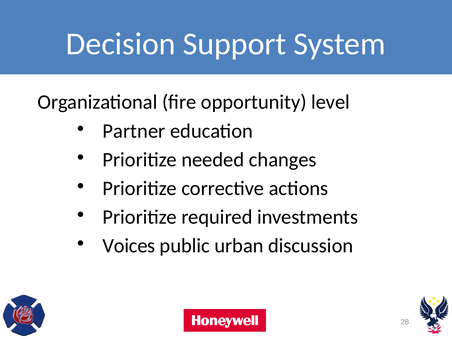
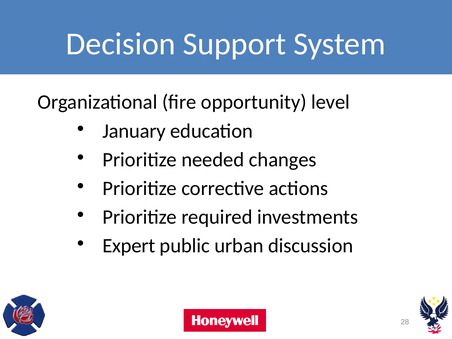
Partner: Partner -> January (134, 131)
Voices: Voices -> Expert (129, 246)
